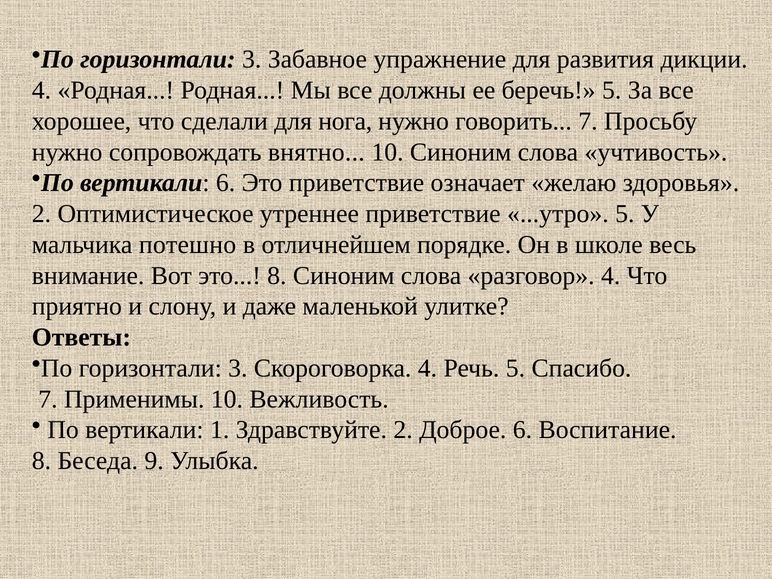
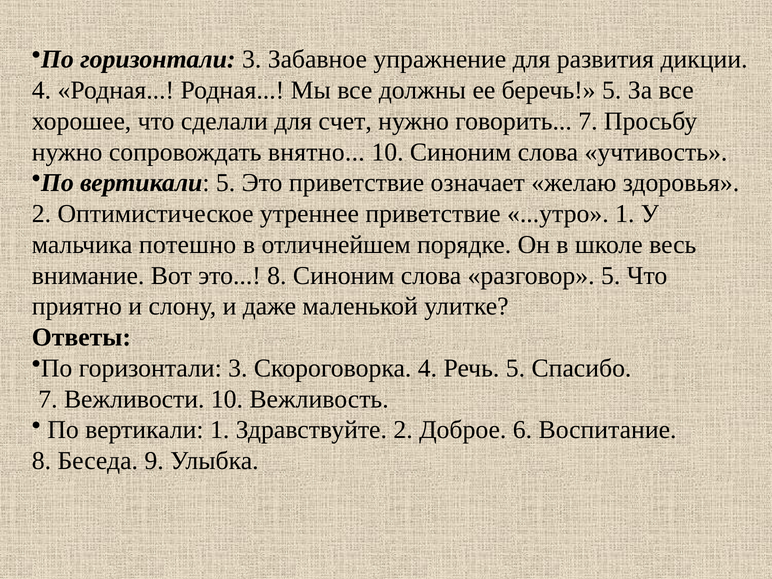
нога: нога -> счет (345, 121)
вертикали 6: 6 -> 5 (226, 183)
...утро 5: 5 -> 1 (625, 214)
разговор 4: 4 -> 5 (611, 276)
Применимы: Применимы -> Вежливости (134, 399)
